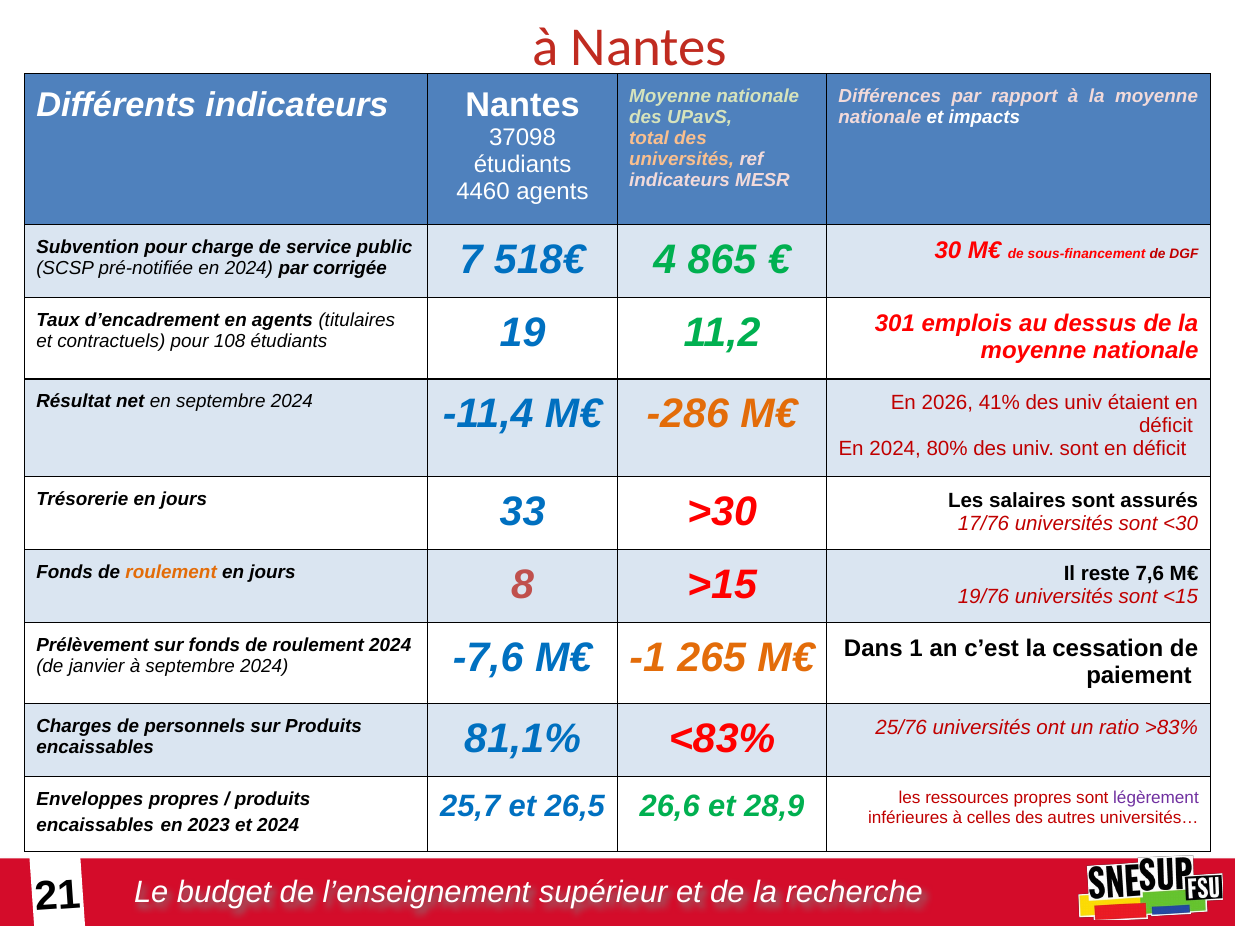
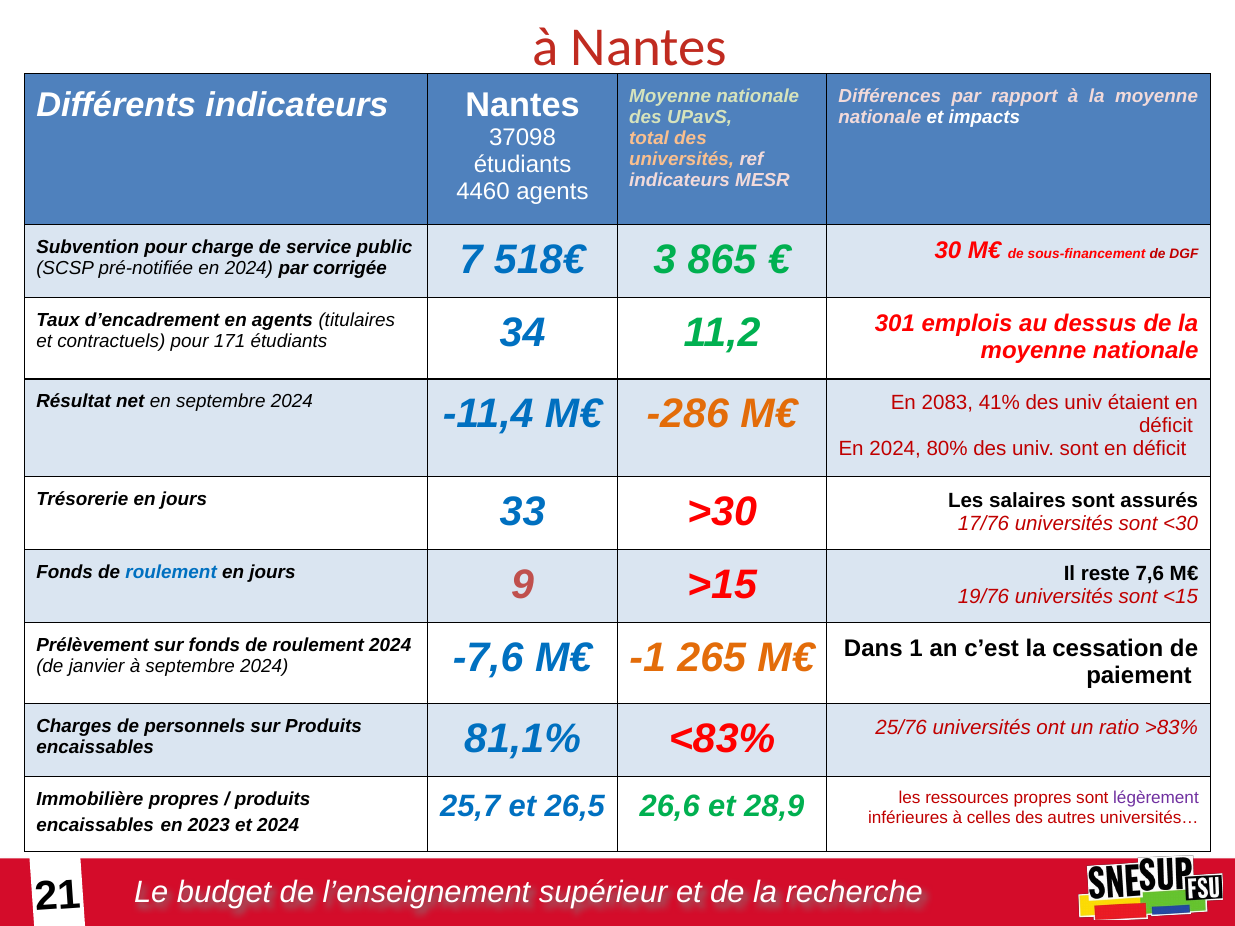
4: 4 -> 3 (665, 260)
108: 108 -> 171 (230, 341)
19: 19 -> 34 (523, 333)
2026: 2026 -> 2083 (947, 403)
roulement colour: orange -> blue (171, 572)
8: 8 -> 9 (523, 585)
Enveloppes: Enveloppes -> Immobilière (90, 800)
